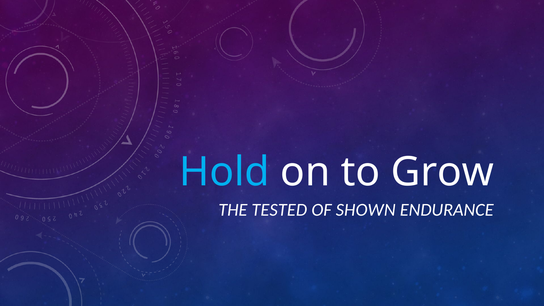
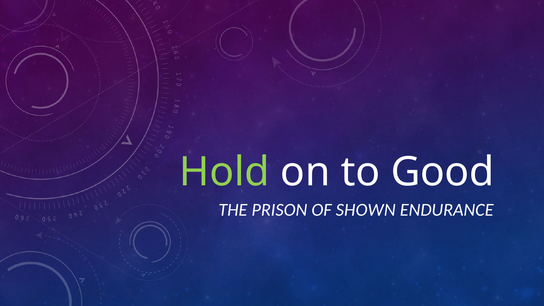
Hold colour: light blue -> light green (224, 172)
Grow: Grow -> Good (442, 172)
TESTED: TESTED -> PRISON (279, 210)
